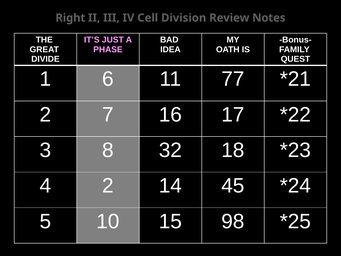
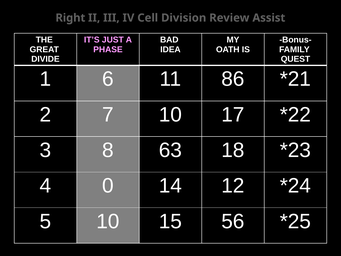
Notes: Notes -> Assist (269, 18)
77: 77 -> 86 (233, 79)
7 16: 16 -> 10 (170, 115)
32: 32 -> 63 (170, 150)
4 2: 2 -> 0 (108, 186)
45: 45 -> 12 (233, 186)
98: 98 -> 56 (233, 221)
